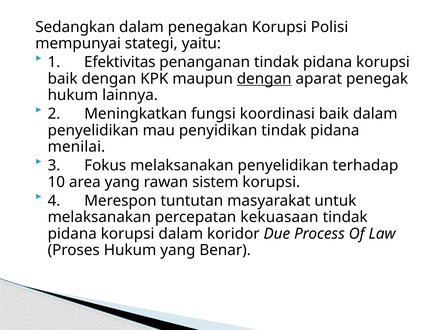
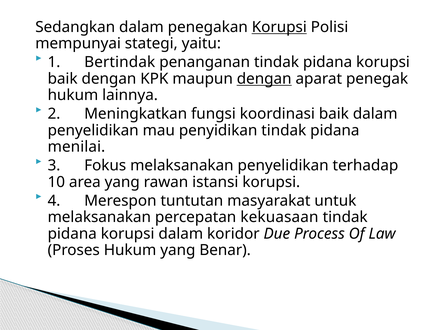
Korupsi underline: none -> present (279, 27)
Efektivitas: Efektivitas -> Bertindak (120, 62)
sistem: sistem -> istansi (215, 182)
